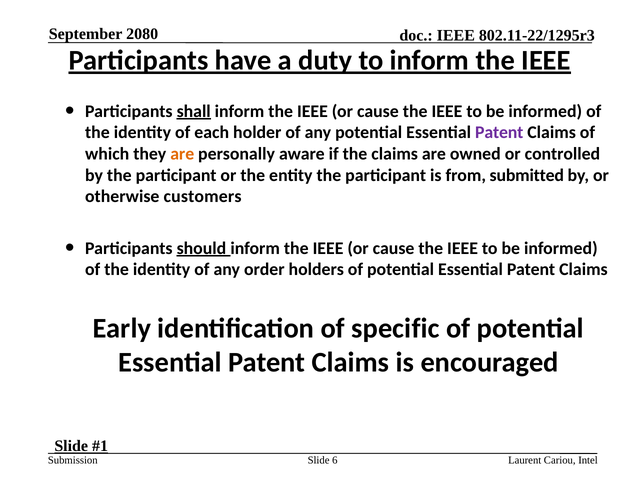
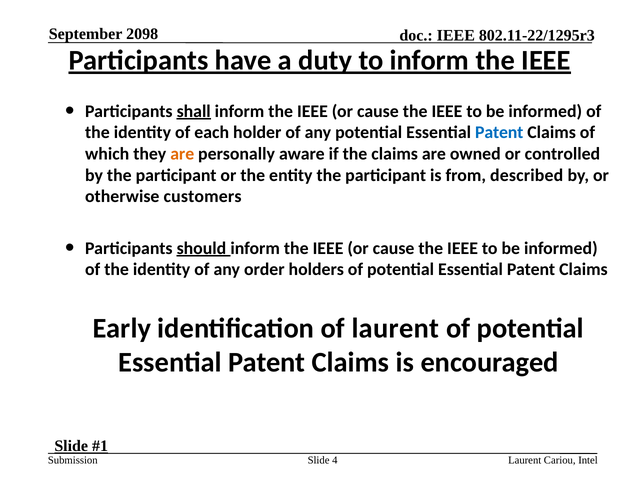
2080: 2080 -> 2098 (142, 34)
Patent colour: purple -> blue (499, 133)
submitted: submitted -> described (527, 175)
of specific: specific -> laurent (395, 328)
6: 6 -> 4 (335, 460)
